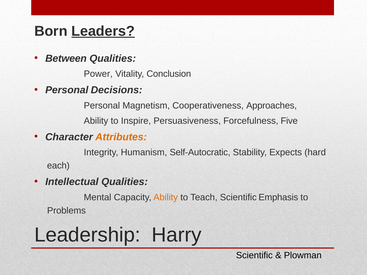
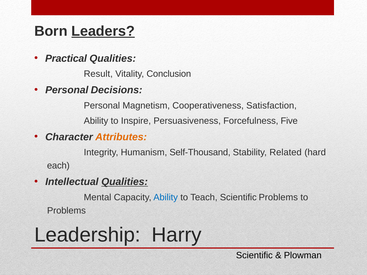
Between: Between -> Practical (66, 58)
Power: Power -> Result (98, 74)
Approaches: Approaches -> Satisfaction (272, 106)
Self-Autocratic: Self-Autocratic -> Self-Thousand (200, 153)
Expects: Expects -> Related (286, 153)
Qualities underline: none -> present (125, 182)
Ability colour: orange -> blue (166, 198)
Scientific Emphasis: Emphasis -> Problems (278, 198)
